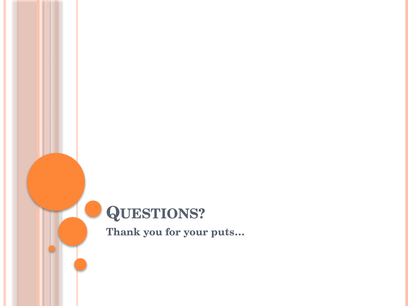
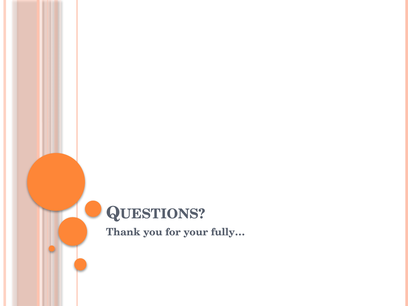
puts…: puts… -> fully… (228, 232)
